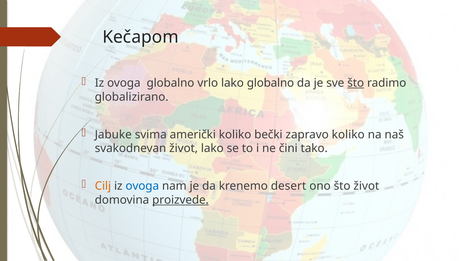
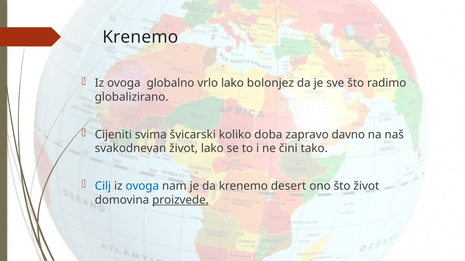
Kečapom: Kečapom -> Krenemo (140, 37)
lako globalno: globalno -> bolonjez (270, 83)
što underline: present -> none (356, 83)
Jabuke: Jabuke -> Cijeniti (113, 135)
američki: američki -> švicarski (193, 135)
bečki: bečki -> doba (268, 135)
zapravo koliko: koliko -> davno (348, 135)
Cilj colour: orange -> blue (103, 186)
